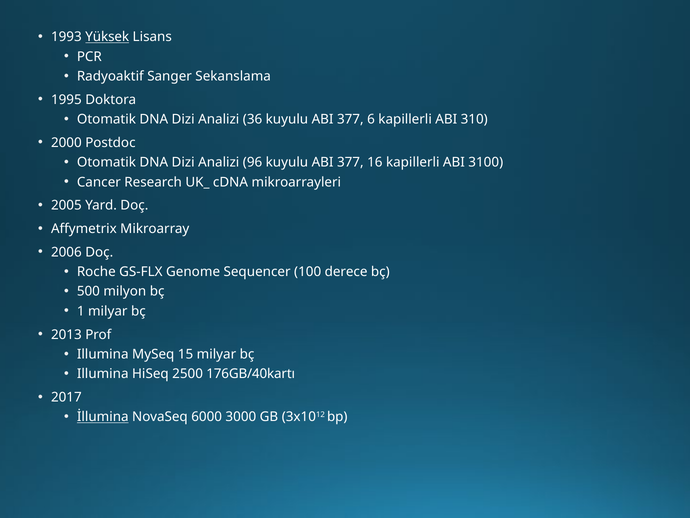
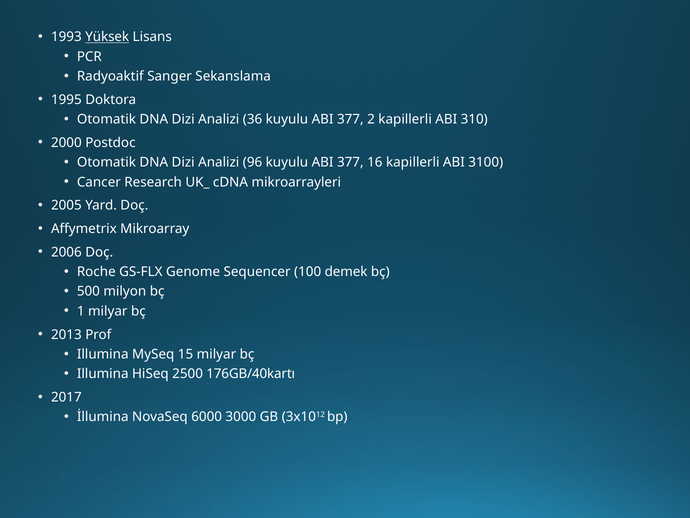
6: 6 -> 2 (371, 119)
derece: derece -> demek (346, 272)
İllumina underline: present -> none (103, 417)
